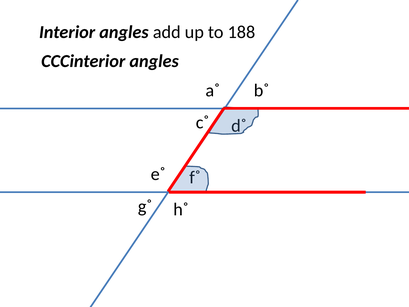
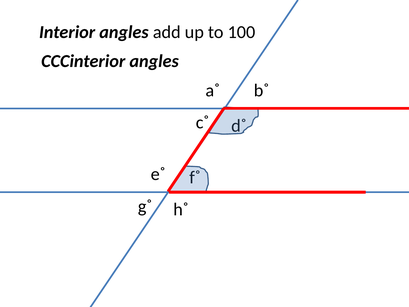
188: 188 -> 100 (241, 32)
